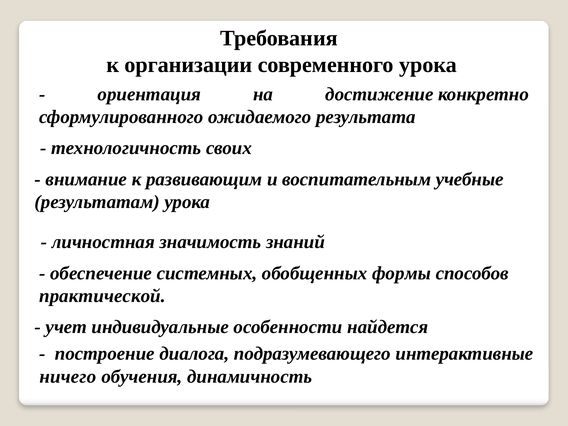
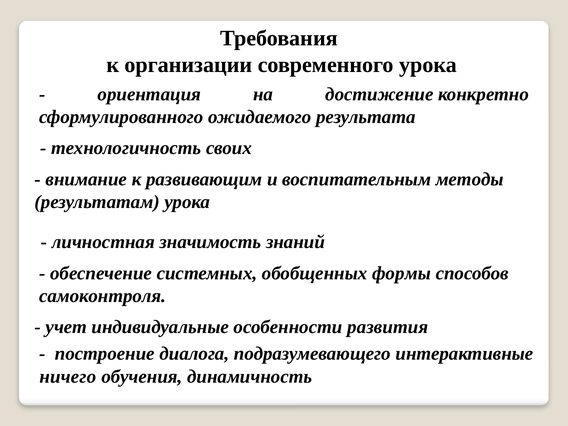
учебные: учебные -> методы (470, 179)
практической: практической -> самоконтроля (102, 296)
найдется: найдется -> развития (388, 327)
